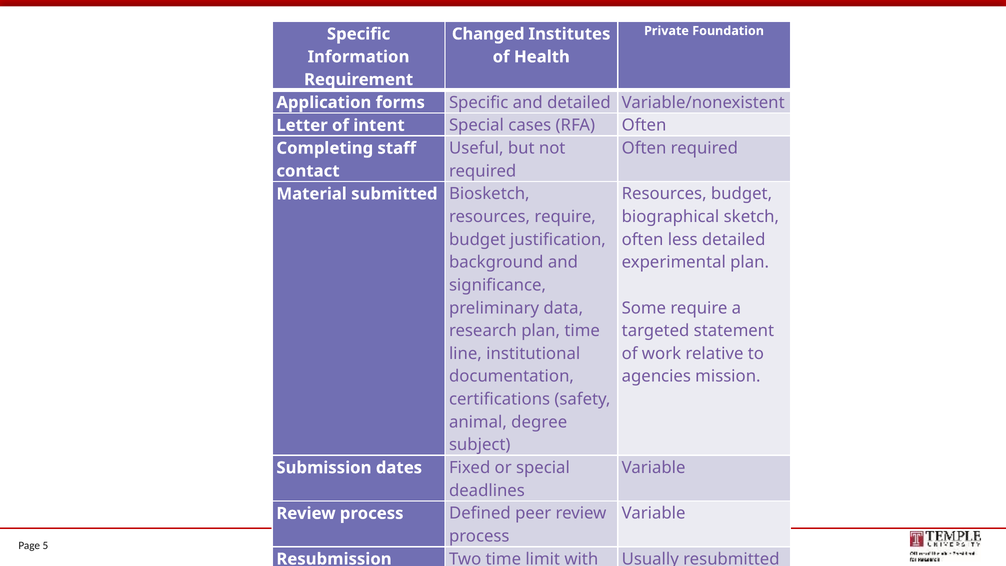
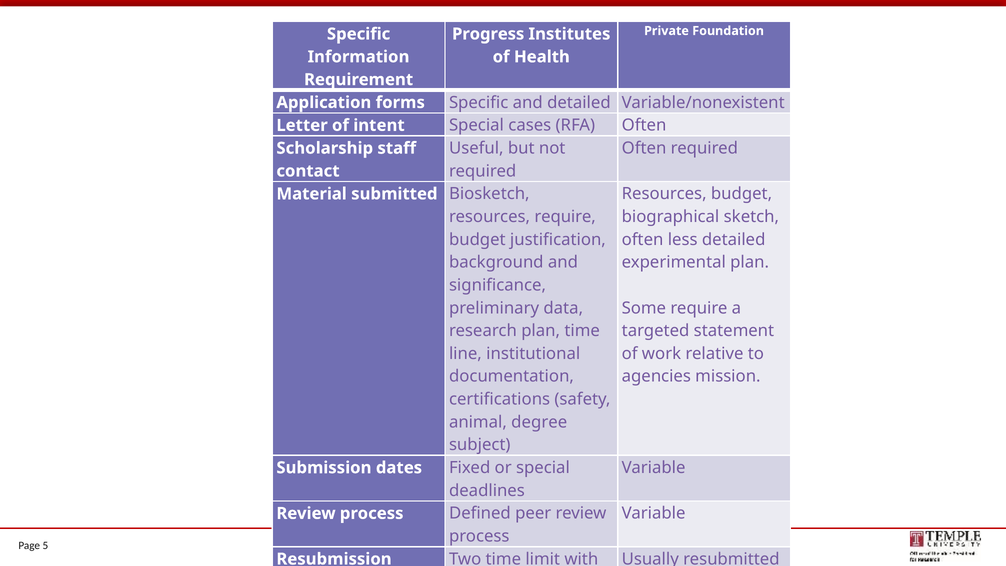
Changed: Changed -> Progress (488, 34)
Completing: Completing -> Scholarship (325, 148)
